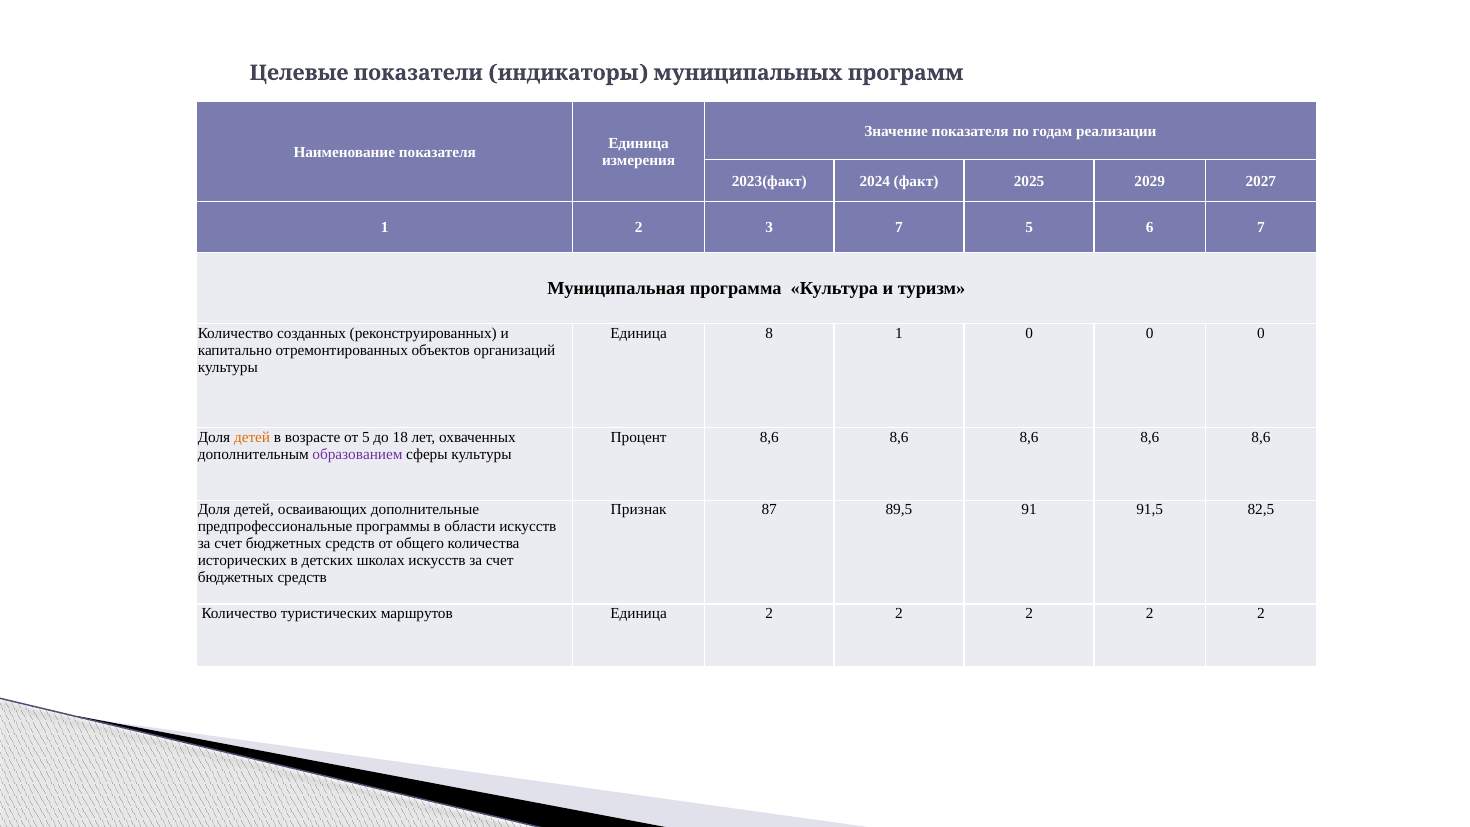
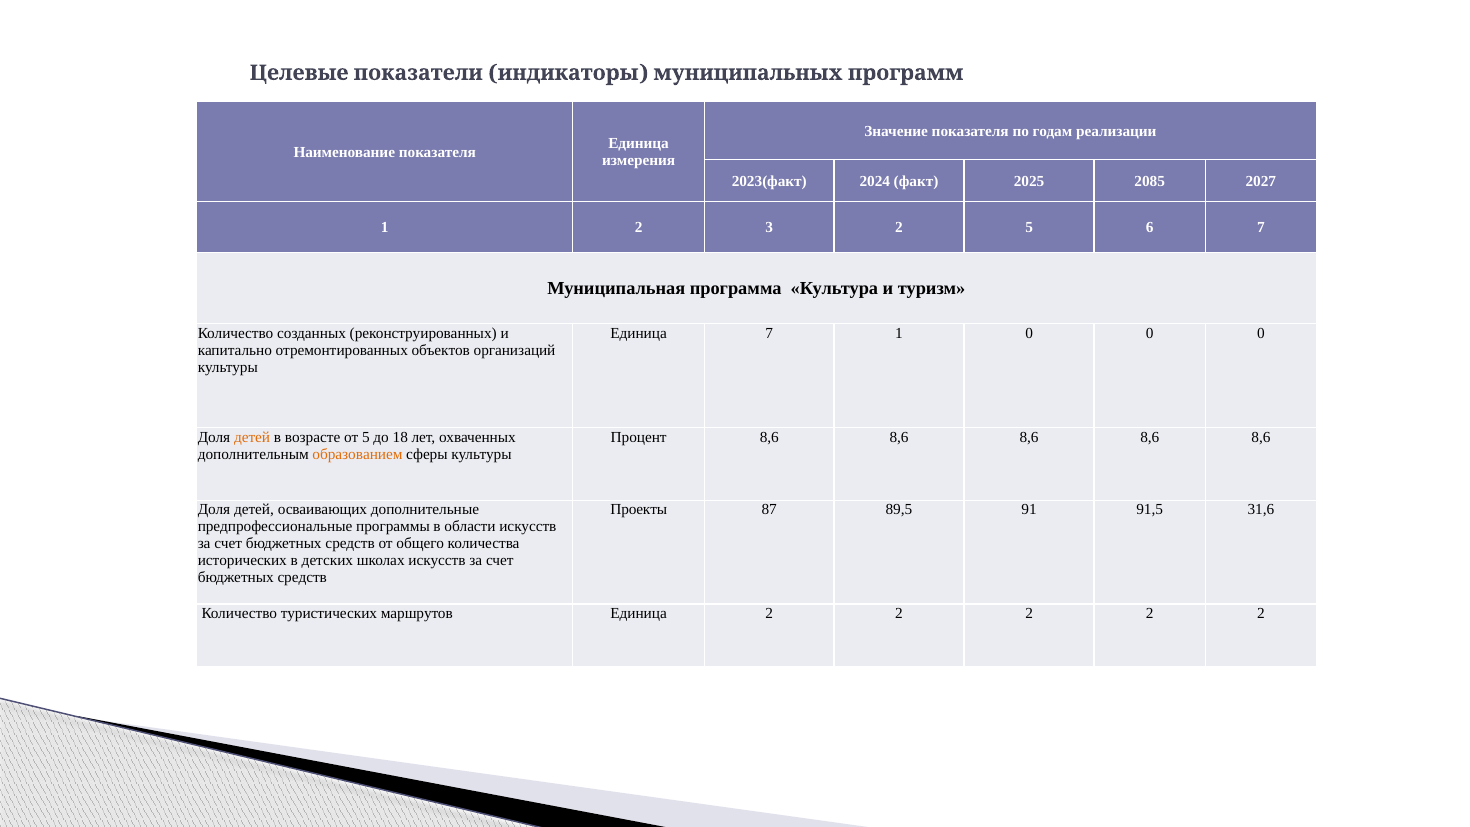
2029: 2029 -> 2085 (1150, 181)
3 7: 7 -> 2 (899, 228)
Единица 8: 8 -> 7 (769, 333)
образованием colour: purple -> orange (357, 454)
Признак: Признак -> Проекты (639, 510)
82,5: 82,5 -> 31,6 (1261, 510)
